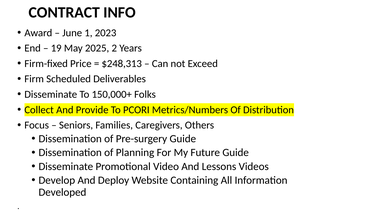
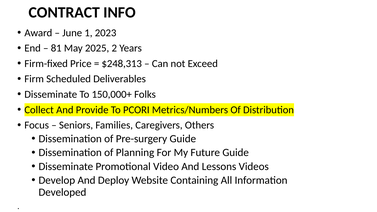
19: 19 -> 81 (56, 48)
